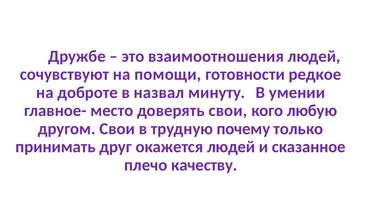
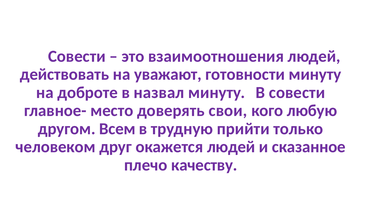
Дружбе: Дружбе -> Совести (77, 56)
сочувствуют: сочувствуют -> действовать (64, 74)
помощи: помощи -> уважают (168, 74)
готовности редкое: редкое -> минуту (315, 74)
В умении: умении -> совести (297, 93)
другом Свои: Свои -> Всем (117, 129)
почему: почему -> прийти (243, 129)
принимать: принимать -> человеком (56, 147)
